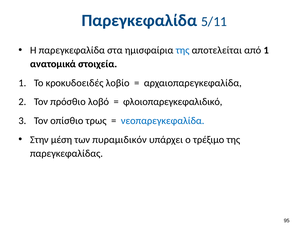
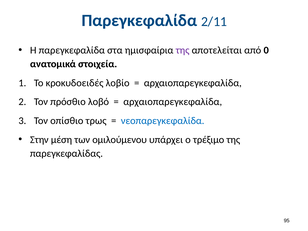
5/11: 5/11 -> 2/11 (214, 22)
της colour: blue -> purple (183, 50)
από 1: 1 -> 0 (266, 50)
φλοιοπαρεγκεφαλιδικό: φλοιοπαρεγκεφαλιδικό -> αρχαιοπαρεγκεφαλίδα (173, 102)
πυραμιδικόν: πυραμιδικόν -> ομιλούμενου (120, 140)
